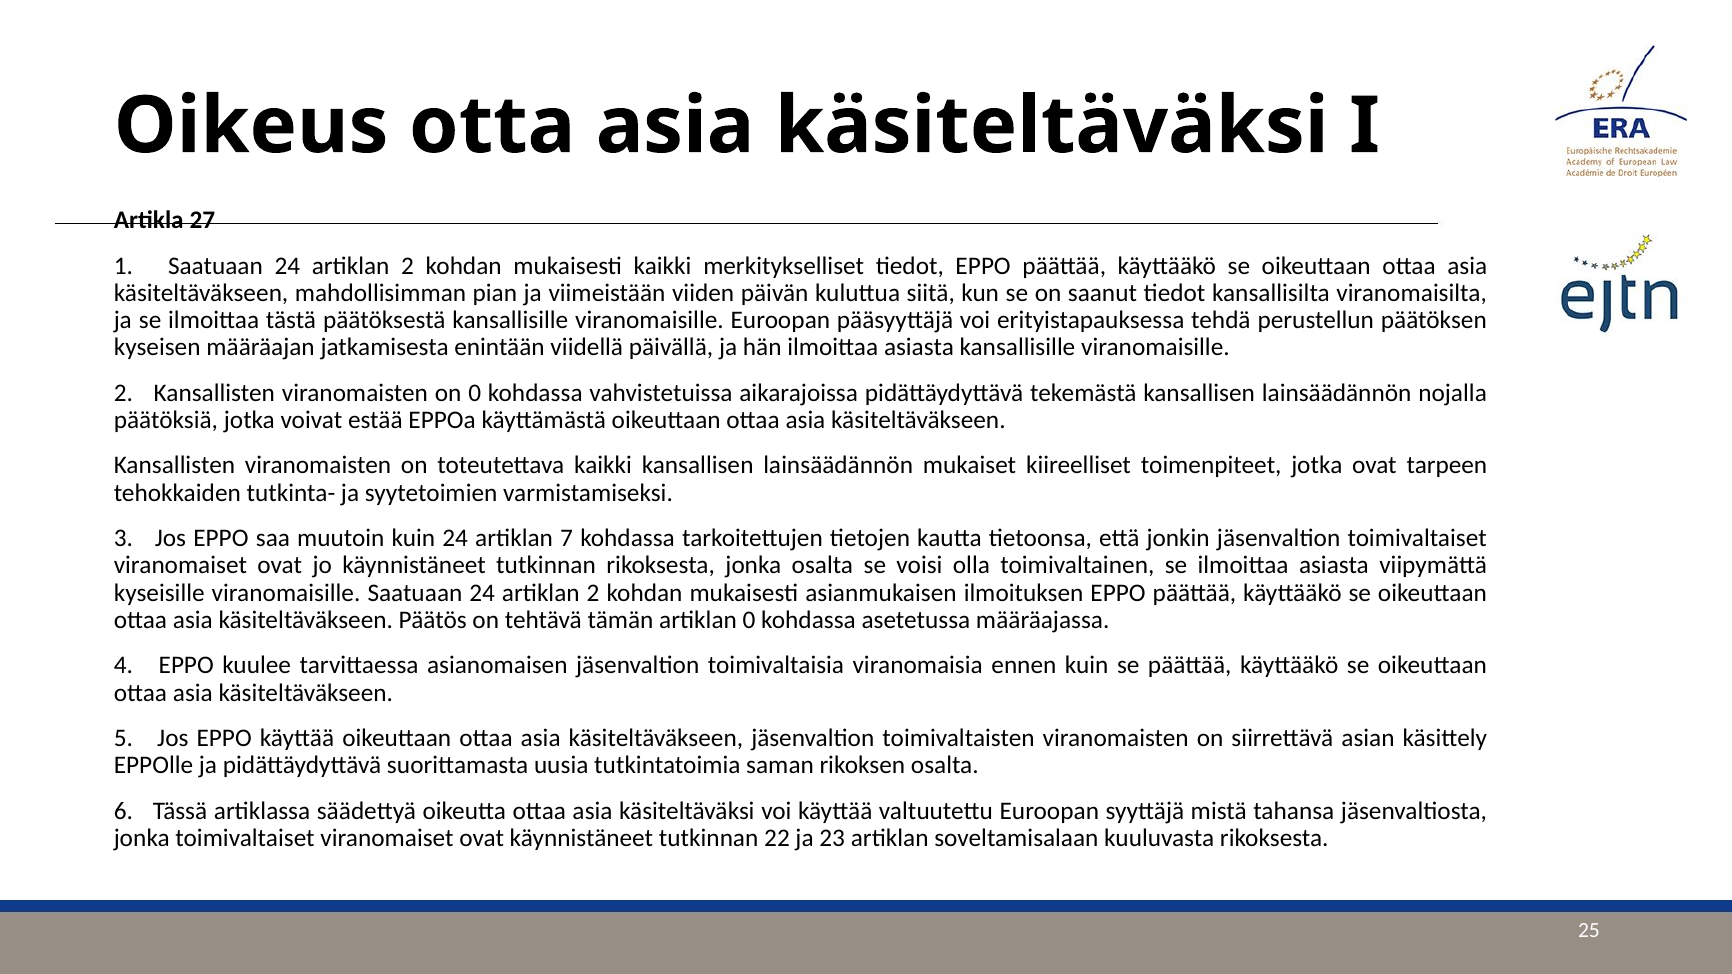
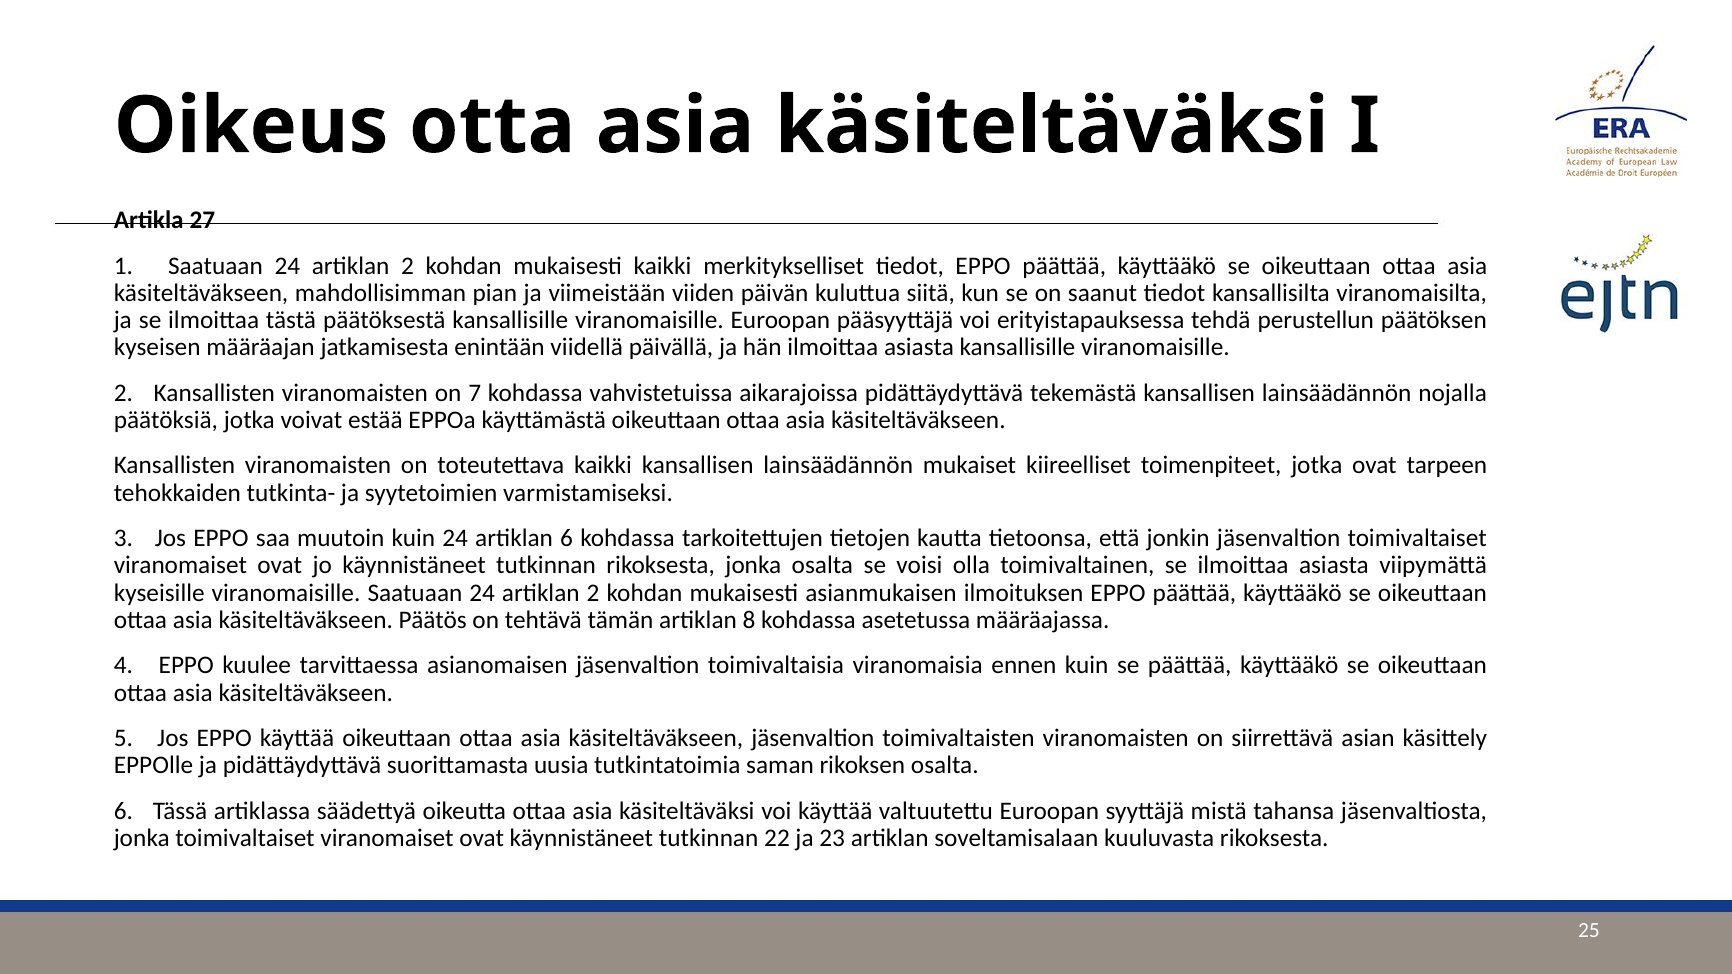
on 0: 0 -> 7 (475, 393)
artiklan 7: 7 -> 6 (567, 538)
artiklan 0: 0 -> 8 (749, 620)
